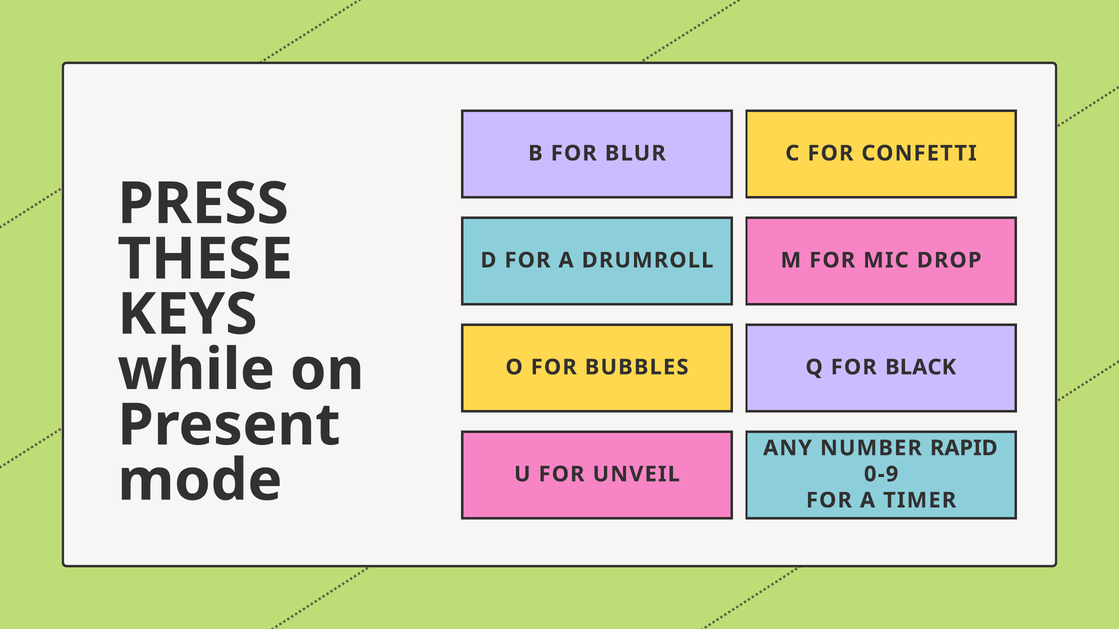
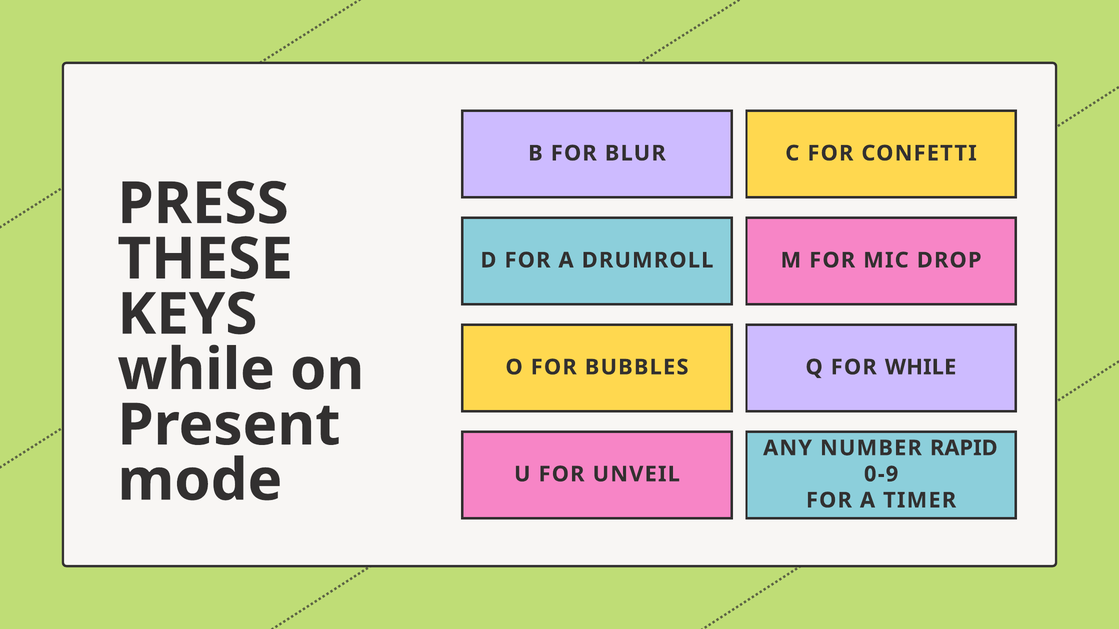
FOR BLACK: BLACK -> WHILE (921, 367)
